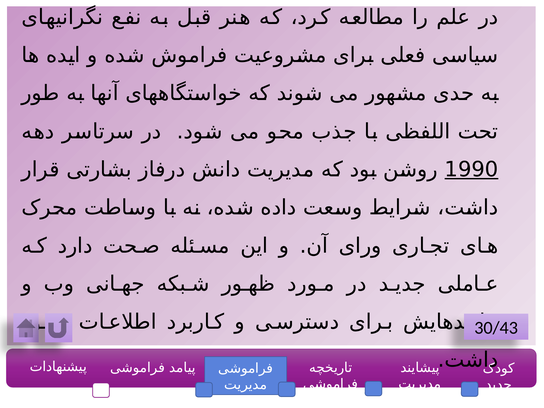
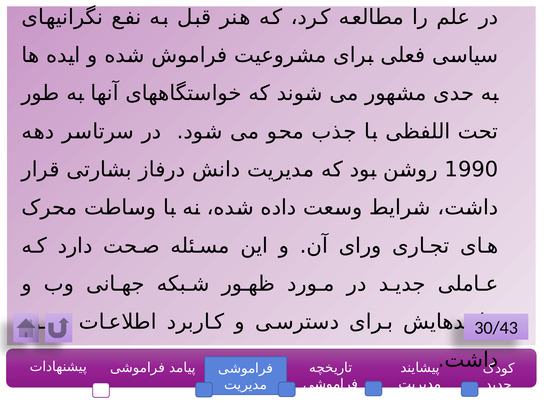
1990 underline: present -> none (472, 169)
